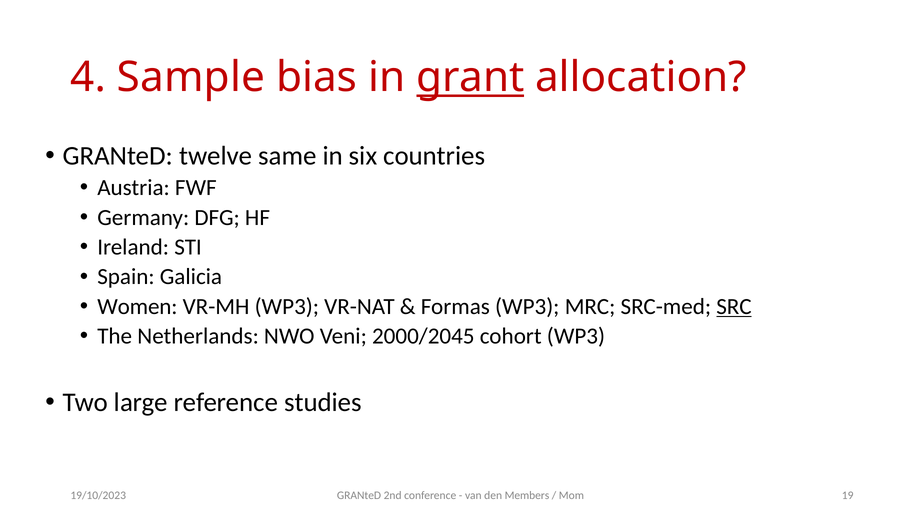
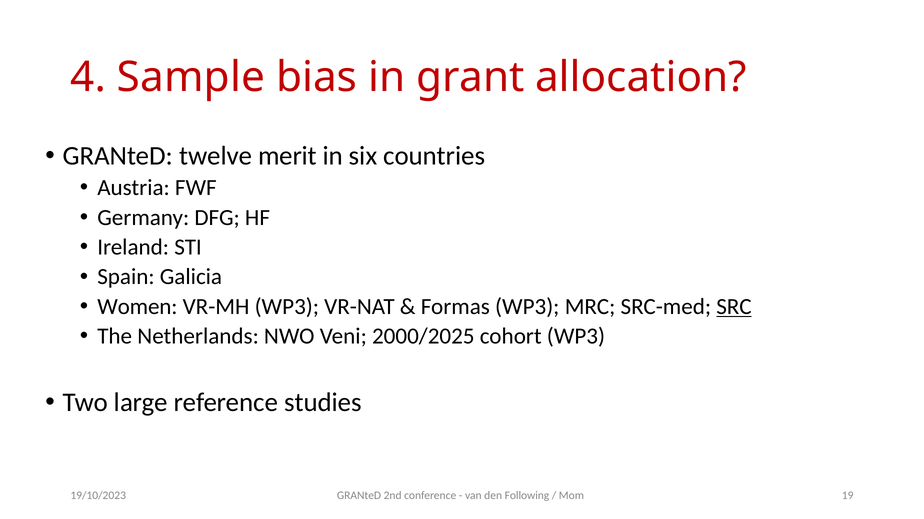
grant underline: present -> none (470, 78)
same: same -> merit (287, 156)
2000/2045: 2000/2045 -> 2000/2025 (423, 337)
Members: Members -> Following (527, 496)
